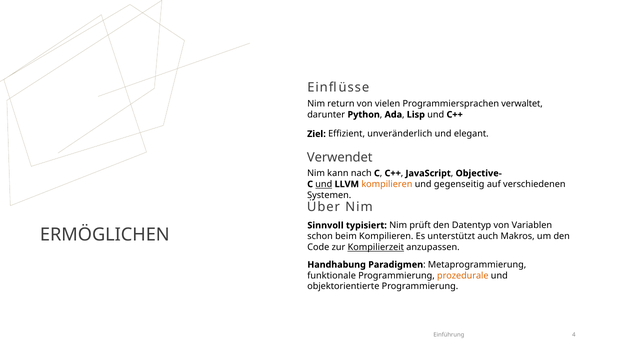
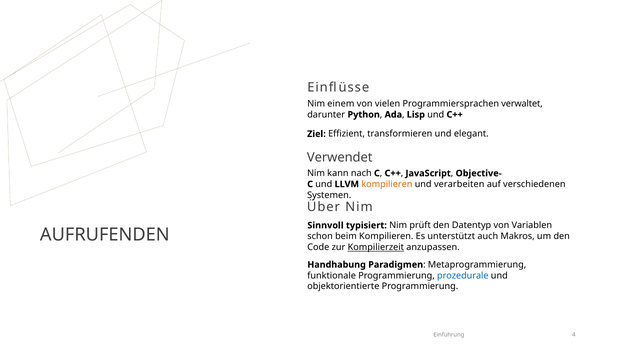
return: return -> einem (341, 103)
unveränderlich: unveränderlich -> transformieren (400, 134)
und underline: present -> none (324, 184)
gegenseitig: gegenseitig -> verarbeiten (459, 184)
ERMÖGLICHEN: ERMÖGLICHEN -> AUFRUFENDEN (105, 235)
prozedurale colour: orange -> blue (463, 275)
